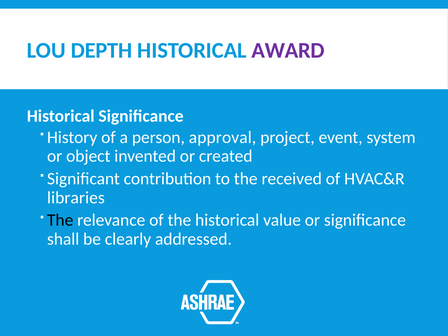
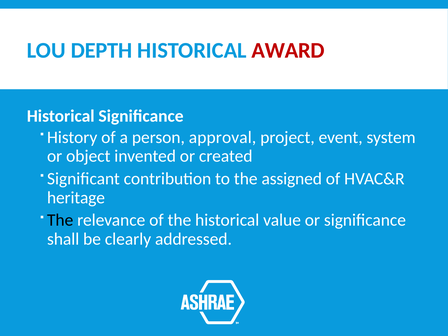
AWARD colour: purple -> red (288, 50)
received: received -> assigned (292, 179)
libraries: libraries -> heritage (76, 198)
